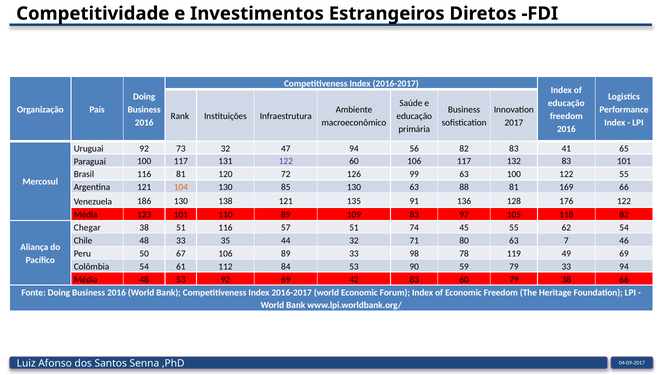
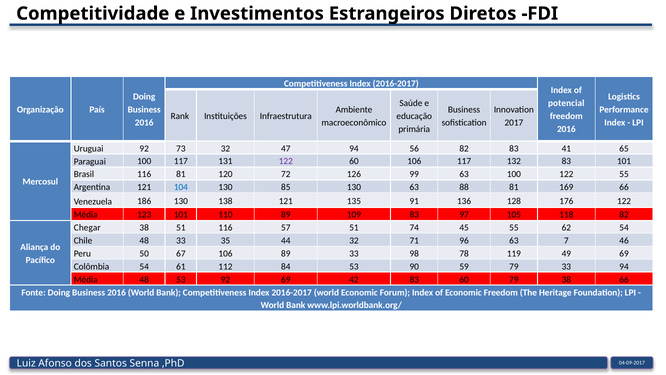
educação: educação -> potencial (566, 103)
104 colour: orange -> blue (181, 187)
80: 80 -> 96 (464, 240)
